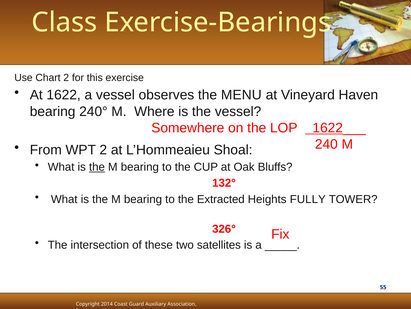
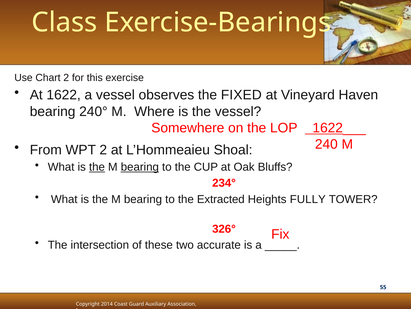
MENU: MENU -> FIXED (241, 95)
bearing underline: none -> present (140, 167)
132°: 132° -> 234° (224, 183)
satellites: satellites -> accurate (219, 244)
